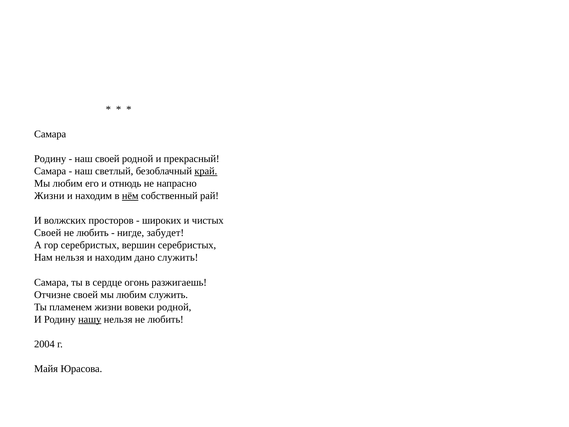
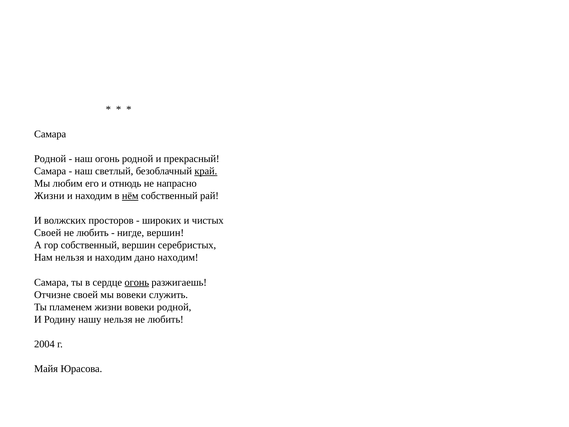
Родину: Родину -> Родной (50, 159)
наш своей: своей -> огонь (107, 159)
нигде забудет: забудет -> вершин (165, 233)
гор серебристых: серебристых -> собственный (90, 245)
дано служить: служить -> находим (178, 257)
огонь underline: none -> present (137, 282)
своей мы любим: любим -> вовеки (131, 294)
нашу underline: present -> none (90, 319)
